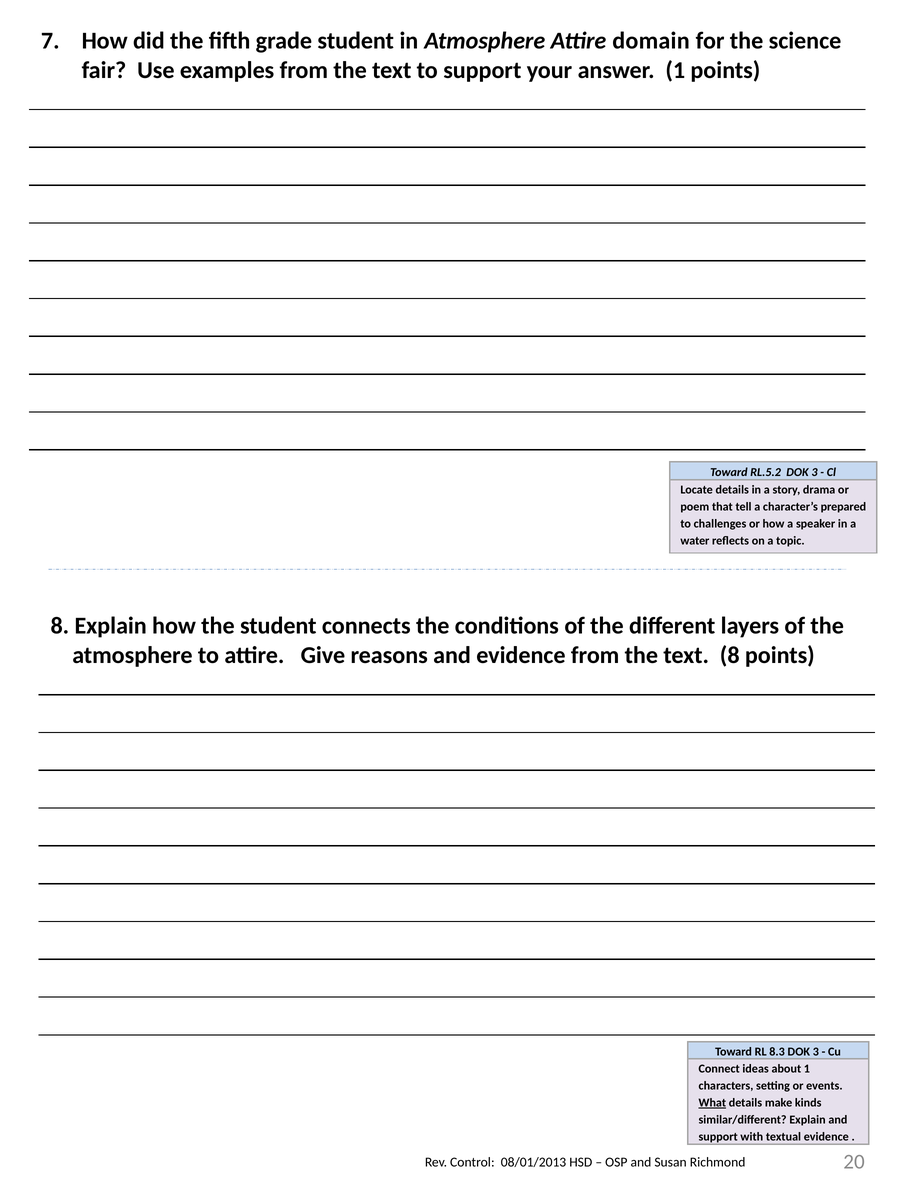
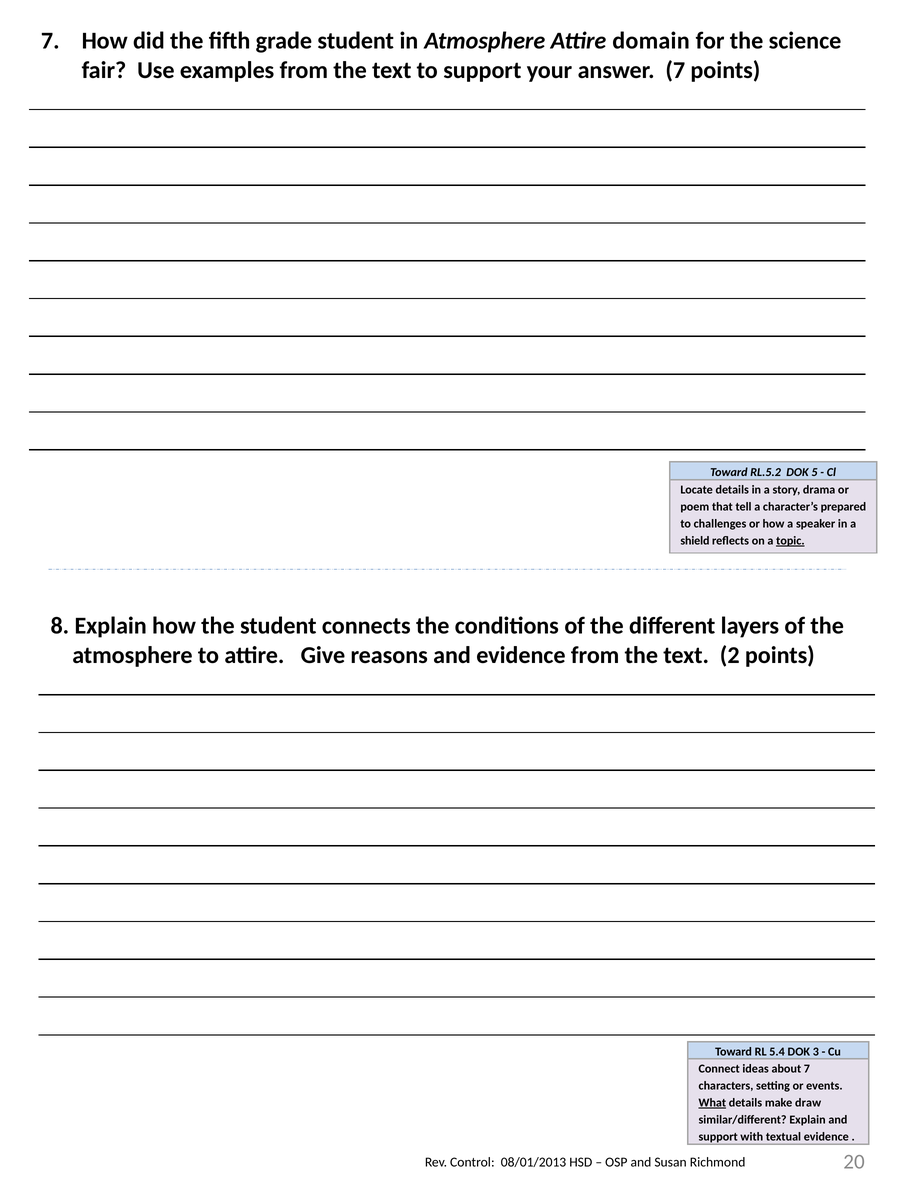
answer 1: 1 -> 7 (675, 70)
RL.5.2 DOK 3: 3 -> 5 (814, 472)
water: water -> shield (695, 541)
topic underline: none -> present (790, 541)
text 8: 8 -> 2 (730, 655)
8.3: 8.3 -> 5.4 (777, 1051)
about 1: 1 -> 7 (807, 1068)
kinds: kinds -> draw (808, 1102)
